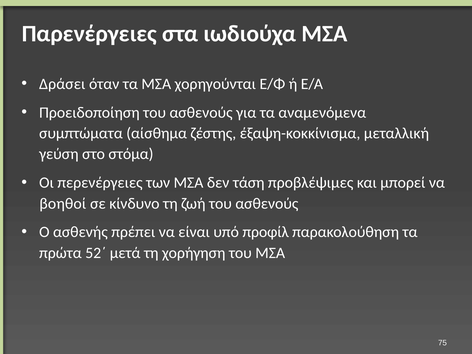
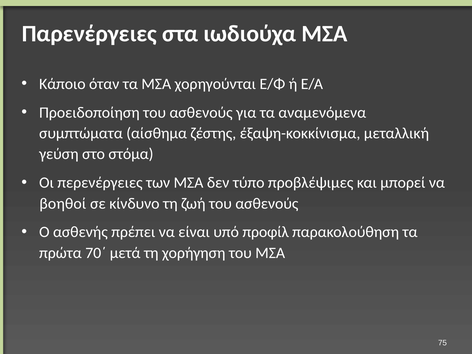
Δράσει: Δράσει -> Κάποιο (62, 84)
τάση: τάση -> τύπο (249, 183)
52΄: 52΄ -> 70΄ (96, 253)
